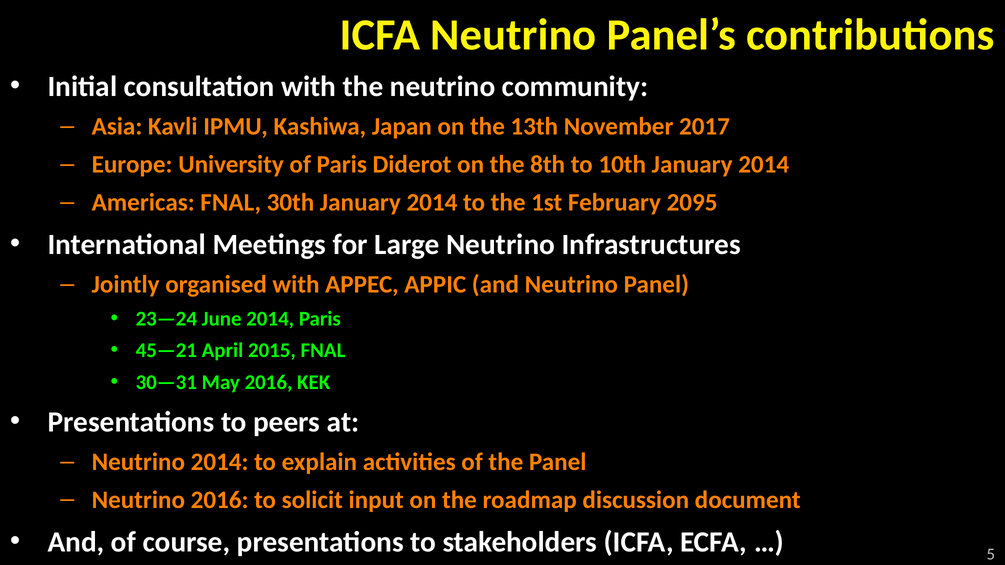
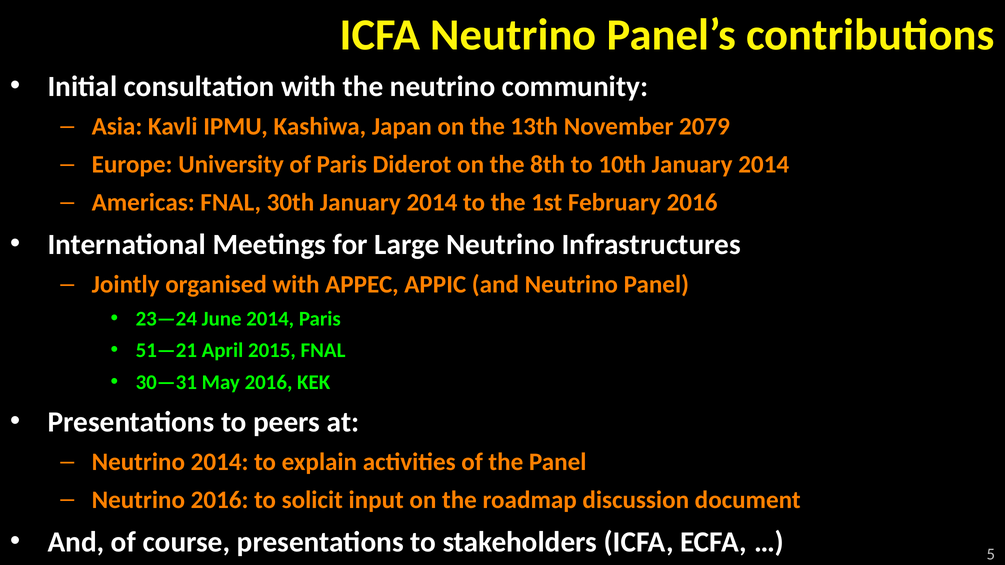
2017: 2017 -> 2079 (704, 127)
February 2095: 2095 -> 2016 (692, 203)
45—21: 45—21 -> 51—21 (166, 351)
